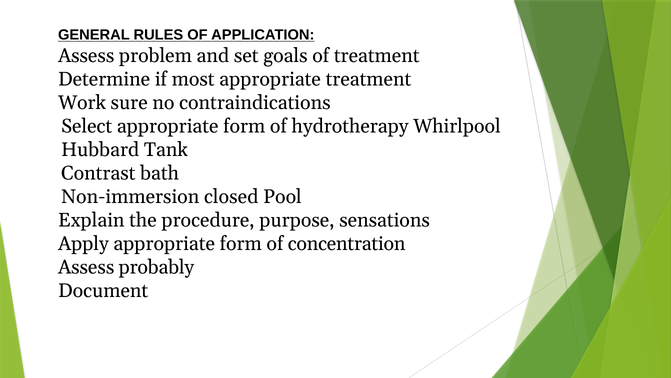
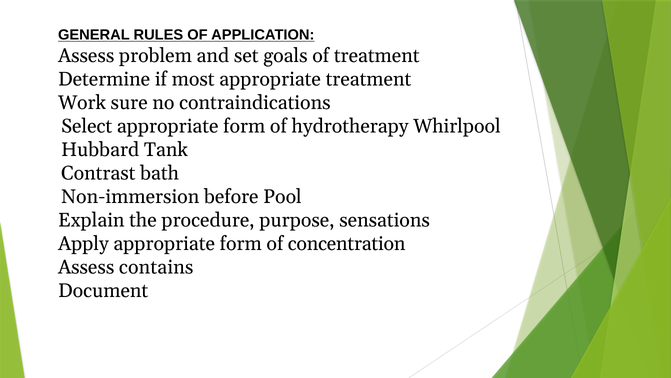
closed: closed -> before (231, 197)
probably: probably -> contains (156, 267)
